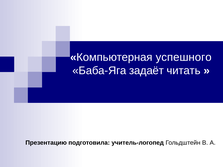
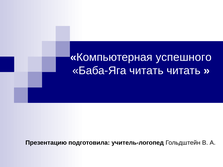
Баба-Яга задаёт: задаёт -> читать (146, 71)
